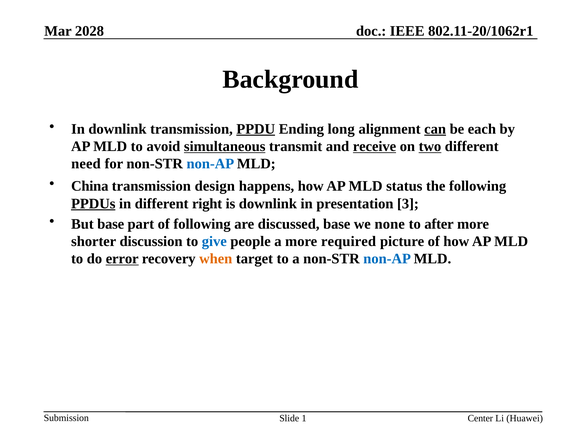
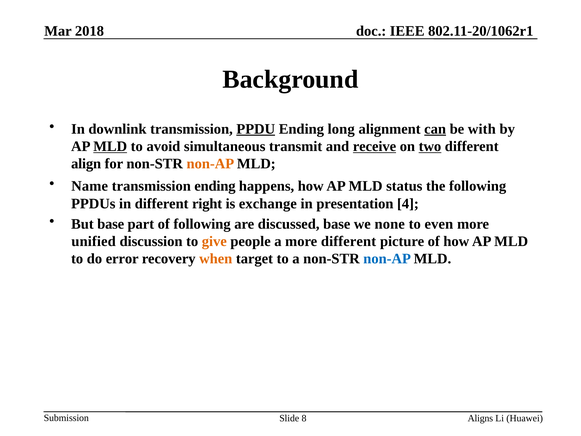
2028: 2028 -> 2018 (89, 31)
each: each -> with (482, 129)
MLD underline: none -> present (110, 146)
simultaneous underline: present -> none (225, 146)
need: need -> align (86, 164)
non-AP colour: blue -> orange (210, 164)
China: China -> Name (90, 186)
transmission design: design -> ending (215, 186)
PPDUs underline: present -> none (93, 203)
is downlink: downlink -> exchange (268, 203)
3: 3 -> 4 (408, 203)
after: after -> even (439, 224)
shorter: shorter -> unified (94, 241)
give colour: blue -> orange (214, 241)
more required: required -> different (349, 241)
error underline: present -> none (122, 259)
1: 1 -> 8 (304, 418)
Center: Center -> Aligns (480, 418)
